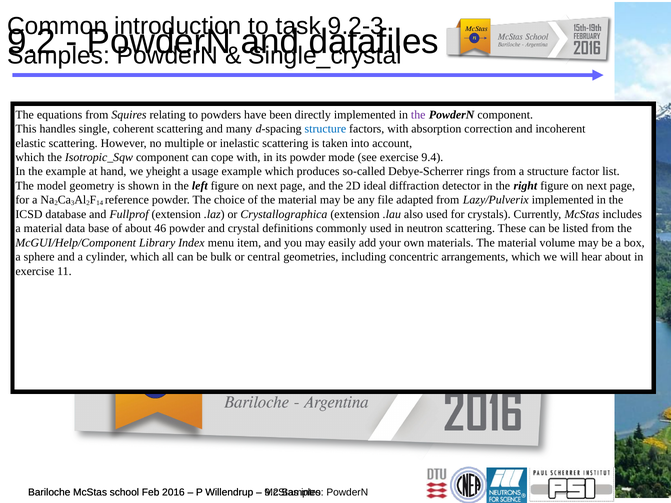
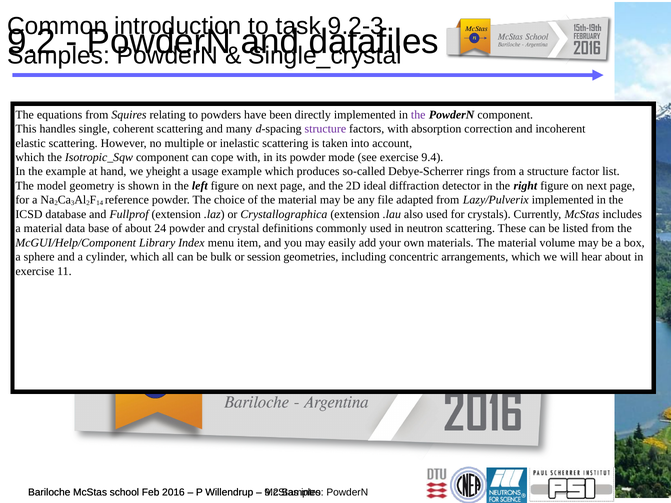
structure colour: blue -> purple (325, 129)
46: 46 -> 24 (160, 229)
central: central -> session (264, 257)
